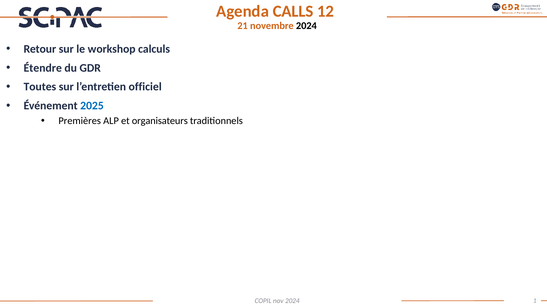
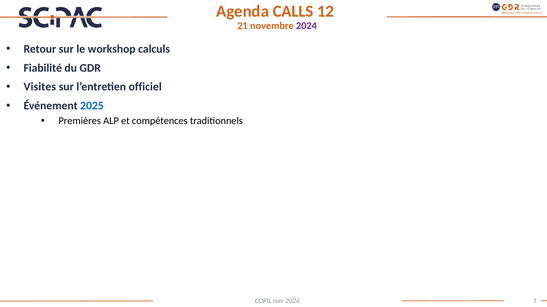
2024 colour: black -> purple (306, 26)
Étendre: Étendre -> Fiabilité (43, 68)
Toutes: Toutes -> Visites (40, 87)
organisateurs: organisateurs -> compétences (160, 121)
